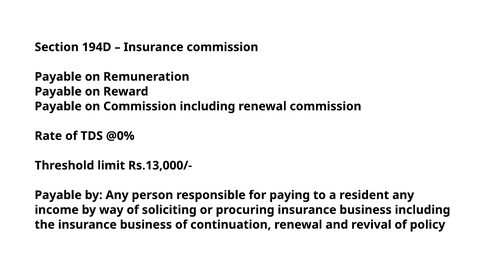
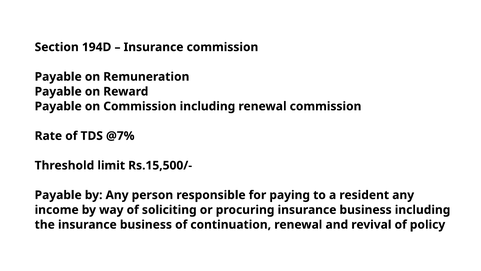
@0%: @0% -> @7% (120, 136)
Rs.13,000/-: Rs.13,000/- -> Rs.15,500/- (160, 165)
